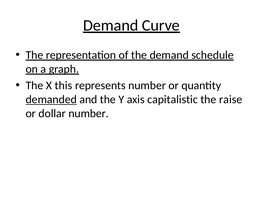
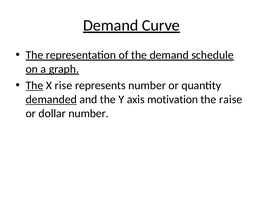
The underline: none -> present (34, 86)
this: this -> rise (63, 86)
capitalistic: capitalistic -> motivation (173, 100)
